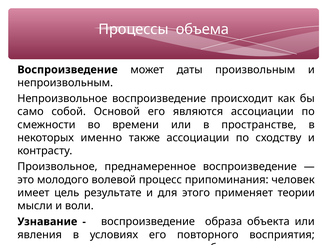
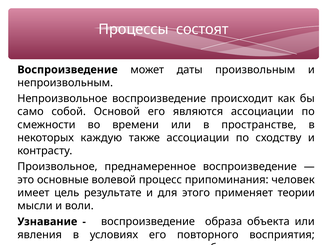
объема: объема -> состоят (202, 29)
именно: именно -> каждую (101, 138)
молодого: молодого -> основные (63, 180)
